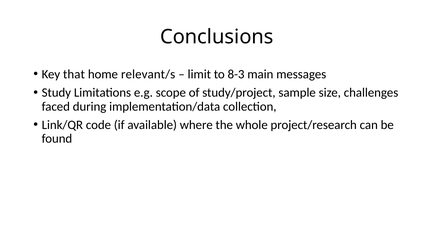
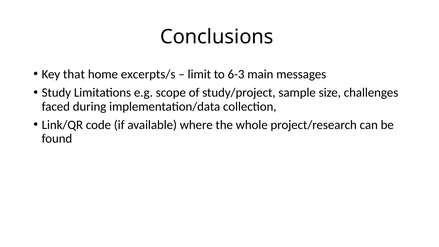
relevant/s: relevant/s -> excerpts/s (148, 74)
8-3: 8-3 -> 6-3 (236, 74)
